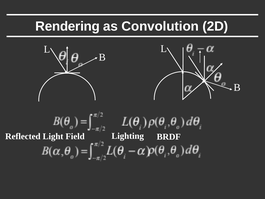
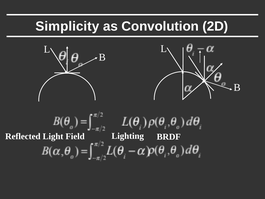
Rendering: Rendering -> Simplicity (67, 26)
